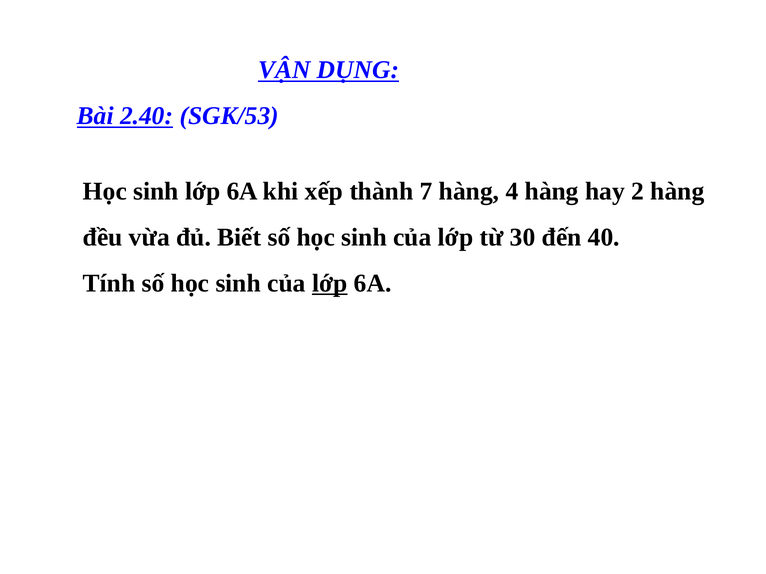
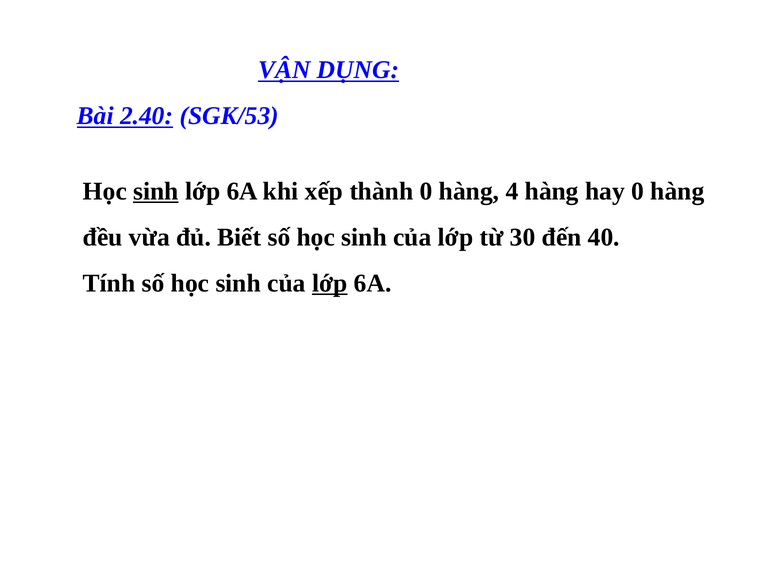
sinh underline: none -> present (156, 191)
thành 7: 7 -> 0 (426, 191)
hay 2: 2 -> 0 (638, 191)
